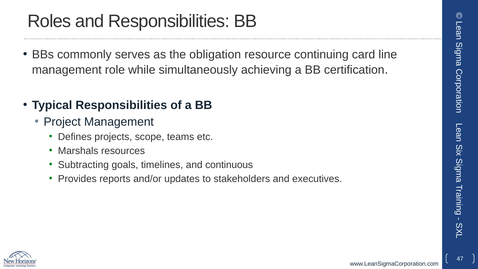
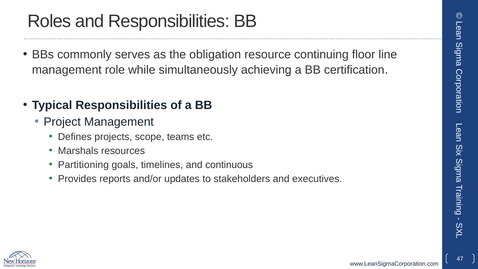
card: card -> floor (364, 55)
Subtracting: Subtracting -> Partitioning (83, 165)
